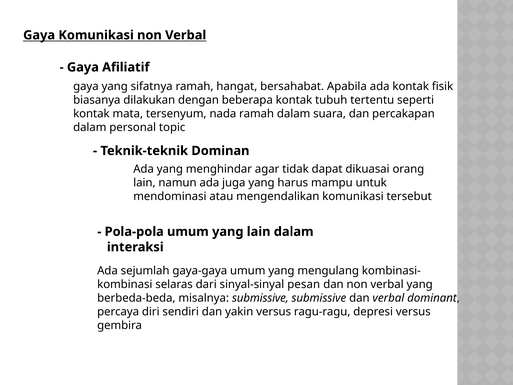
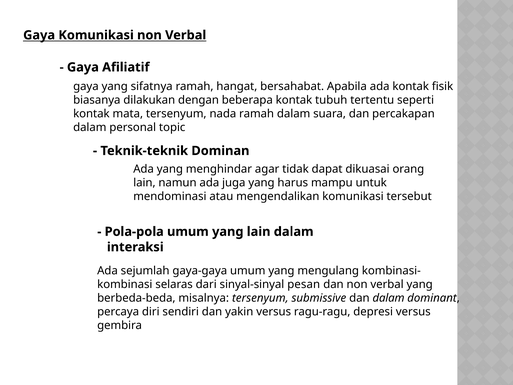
misalnya submissive: submissive -> tersenyum (260, 298)
dan verbal: verbal -> dalam (389, 298)
